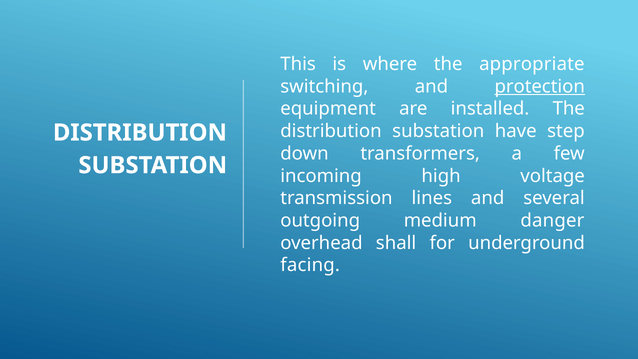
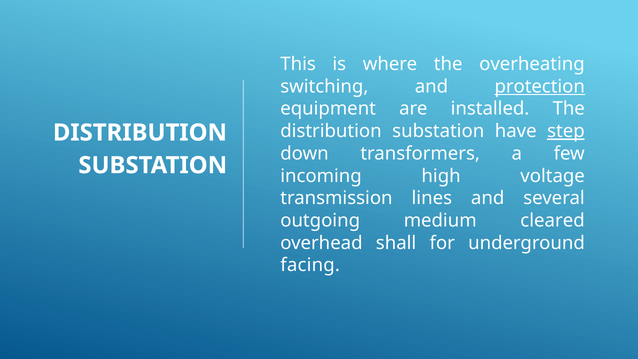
appropriate: appropriate -> overheating (532, 64)
step underline: none -> present (566, 131)
danger: danger -> cleared (553, 221)
